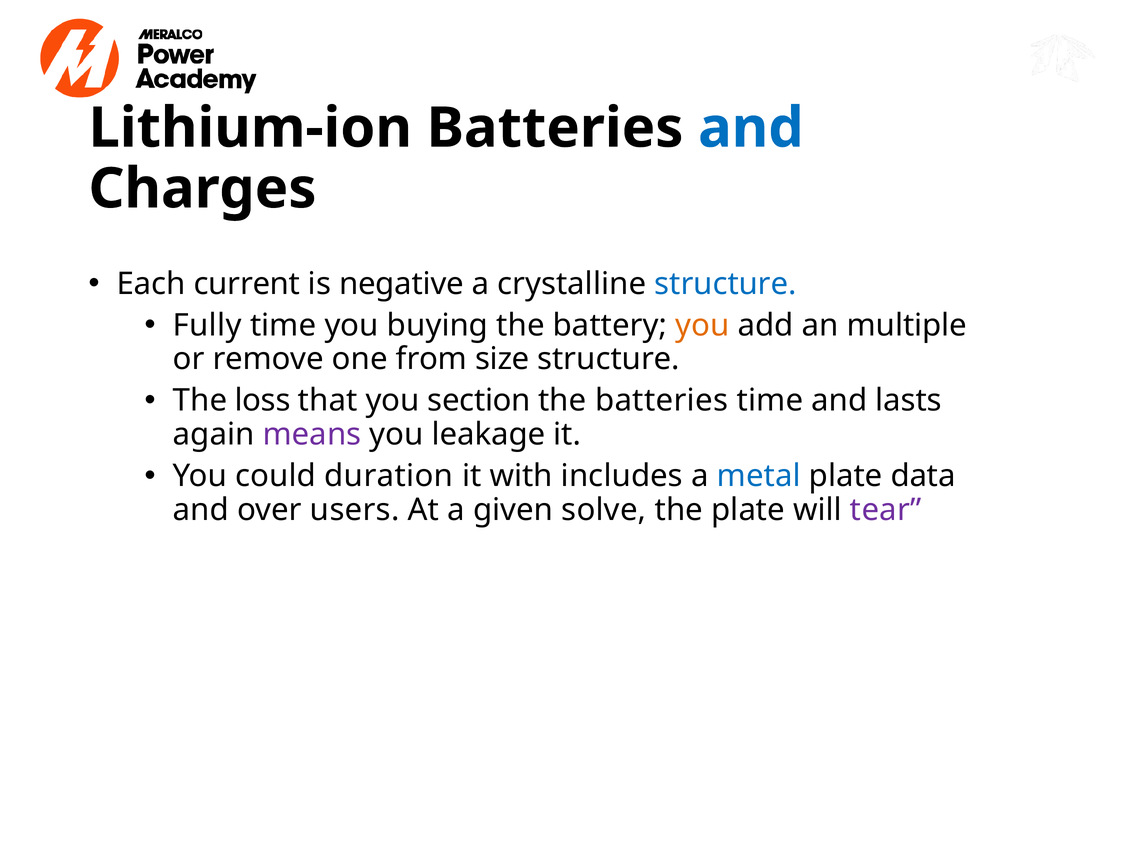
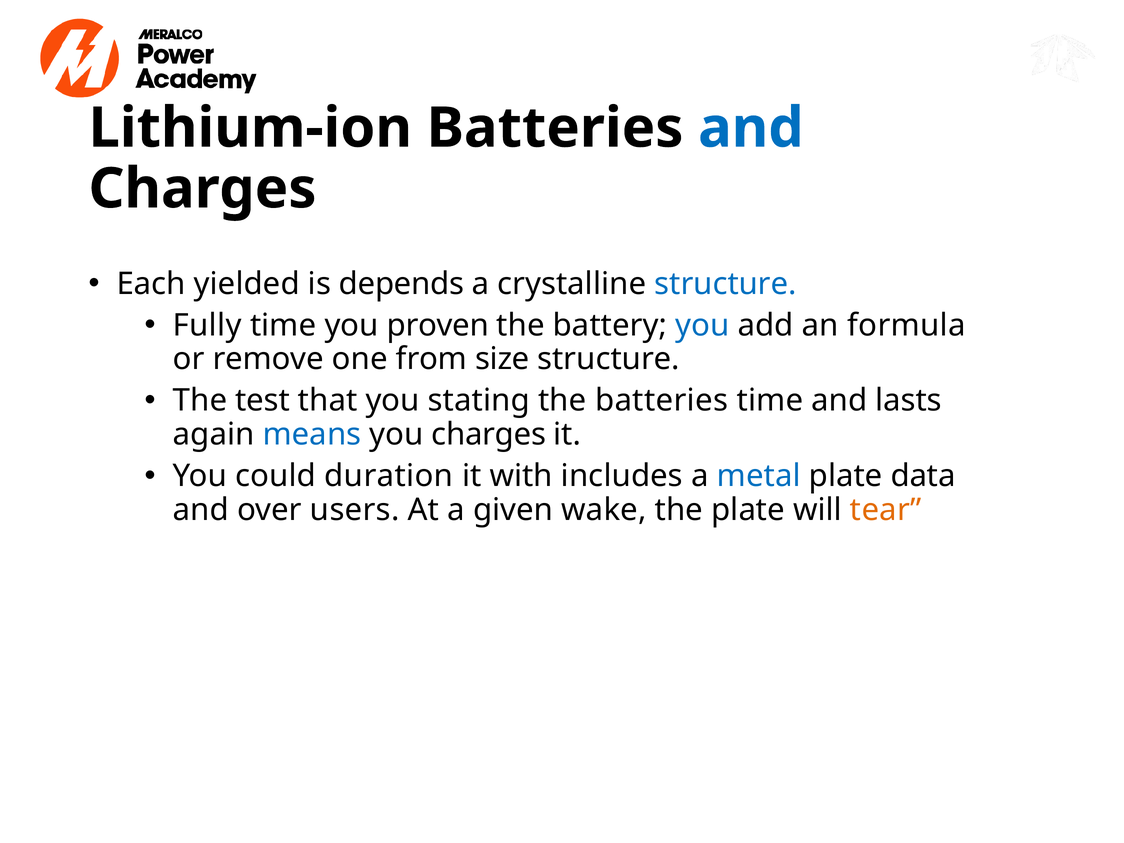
current: current -> yielded (247, 284)
negative: negative -> depends (401, 284)
buying: buying -> proven (438, 325)
you colour: orange -> blue (702, 325)
multiple: multiple -> formula (907, 325)
loss: loss -> test (263, 401)
section: section -> stating (479, 401)
means colour: purple -> blue (312, 434)
you leakage: leakage -> charges (489, 434)
solve: solve -> wake (604, 510)
tear colour: purple -> orange (886, 510)
